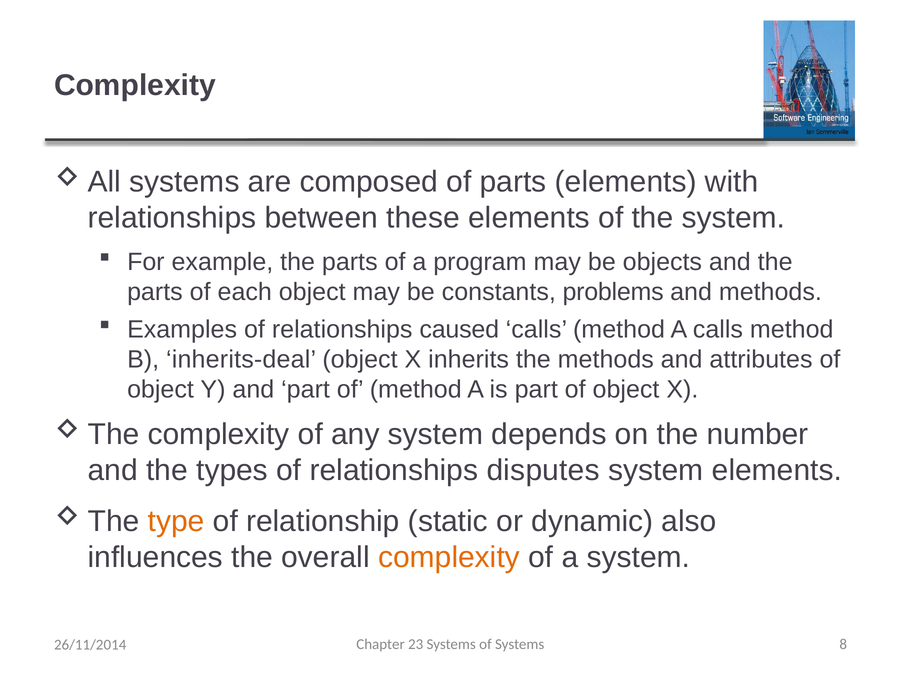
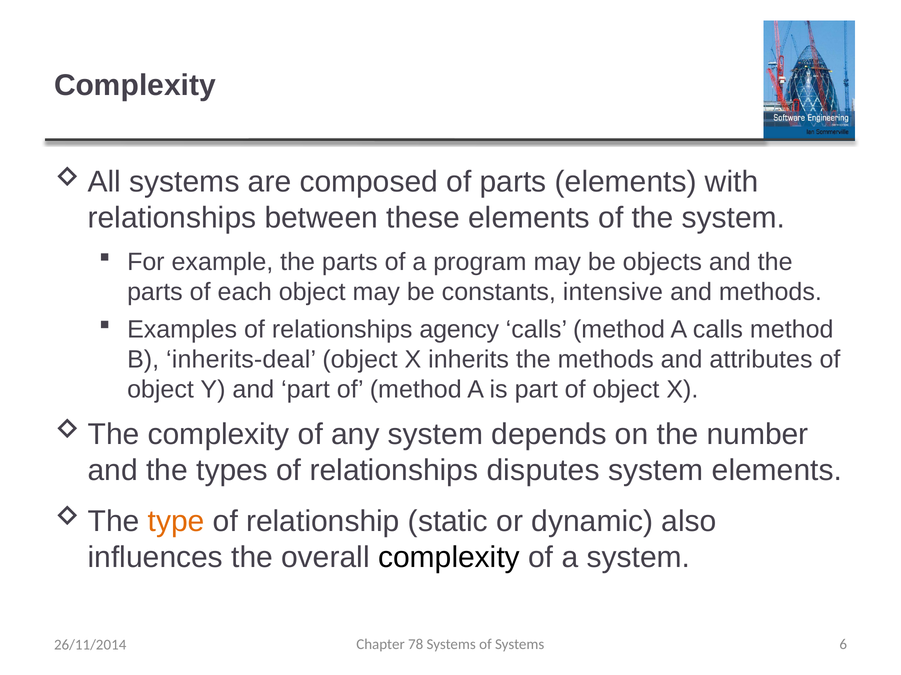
problems: problems -> intensive (613, 292)
caused: caused -> agency (459, 330)
complexity colour: orange -> black (449, 558)
23: 23 -> 78 (416, 645)
8: 8 -> 6 (843, 645)
